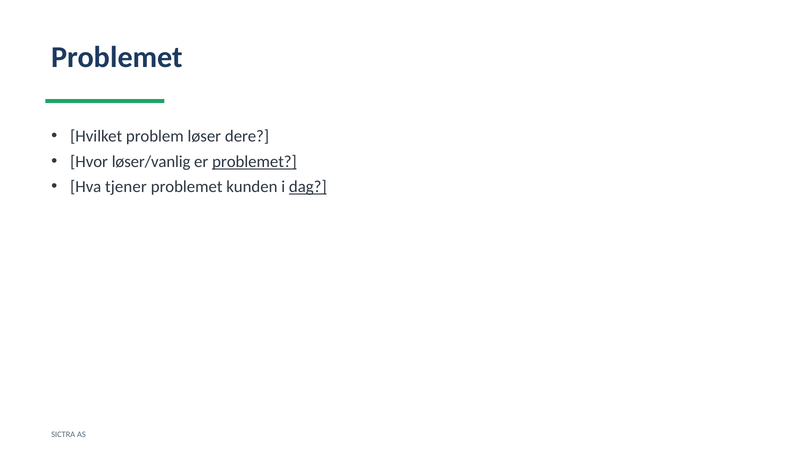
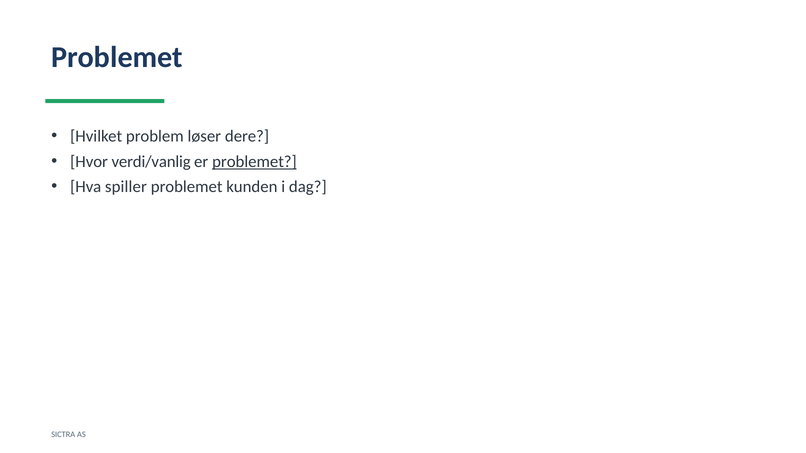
løser/vanlig: løser/vanlig -> verdi/vanlig (151, 162)
tjener: tjener -> spiller (126, 187)
dag underline: present -> none (308, 187)
